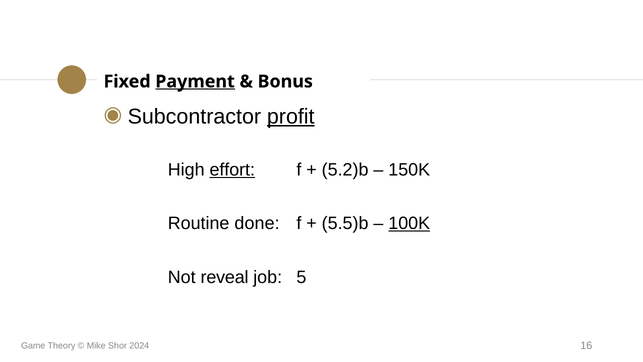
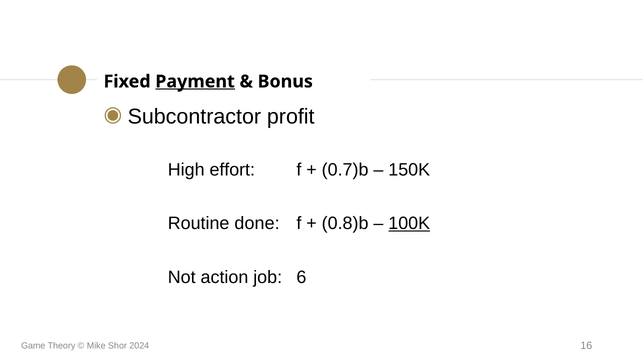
profit underline: present -> none (291, 116)
effort underline: present -> none (232, 170)
5.2)b: 5.2)b -> 0.7)b (345, 170)
5.5)b: 5.5)b -> 0.8)b (345, 223)
reveal: reveal -> action (224, 277)
5: 5 -> 6 (301, 277)
